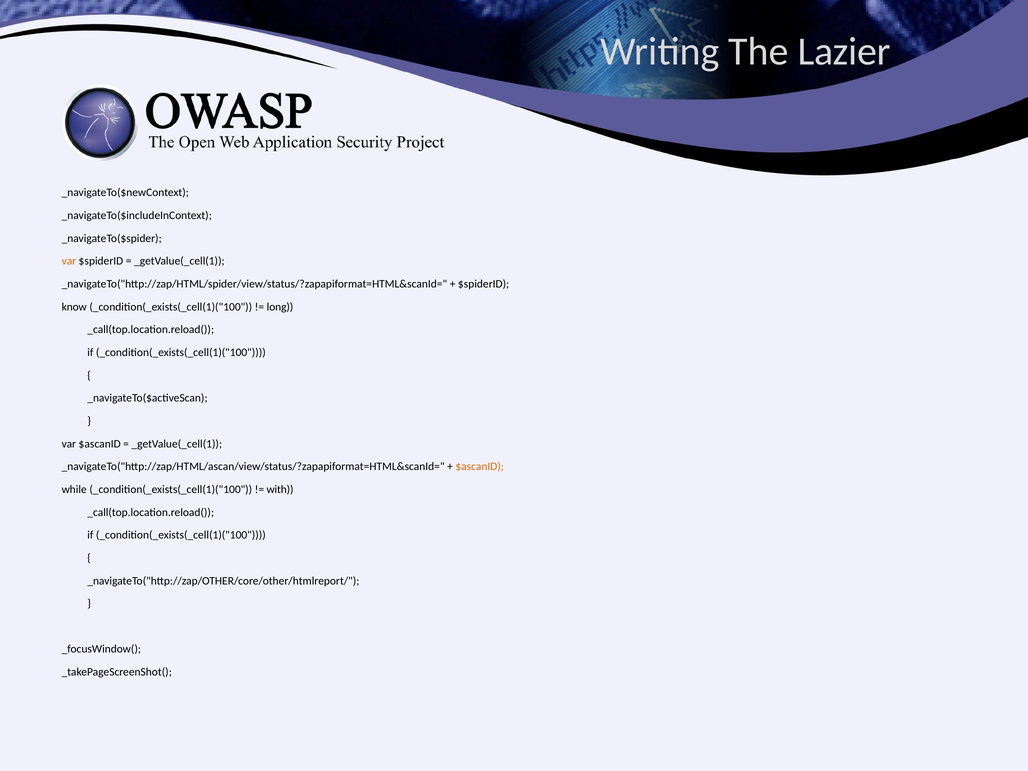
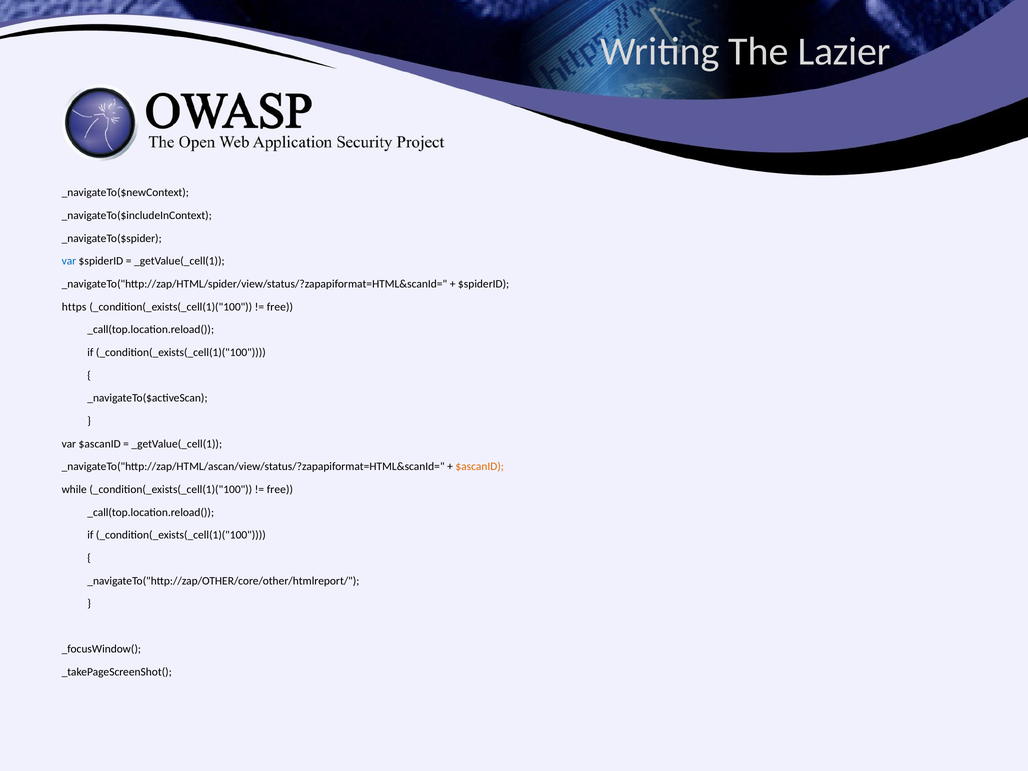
var colour: orange -> blue (69, 261)
know: know -> https (74, 307)
long: long -> free (280, 307)
with: with -> free (280, 489)
